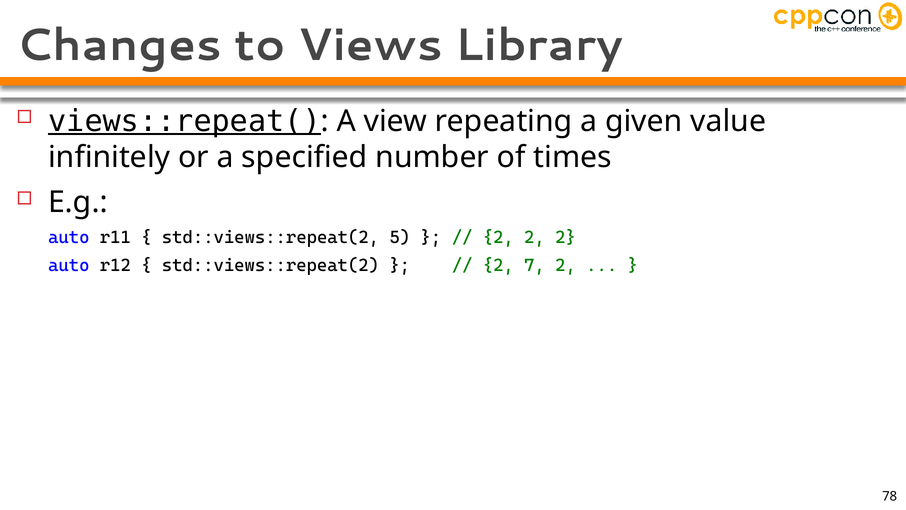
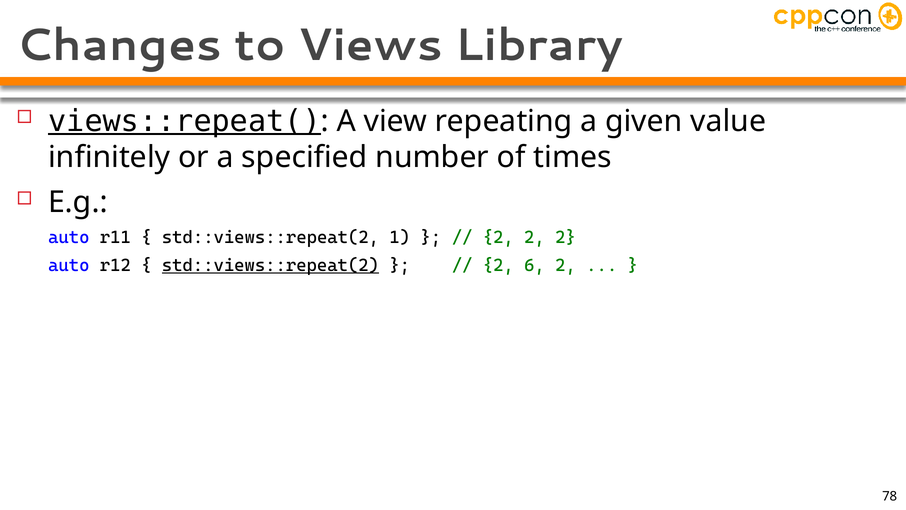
5: 5 -> 1 (400, 237)
std::views::repeat(2 underline: none -> present (270, 265)
7: 7 -> 6 (534, 265)
